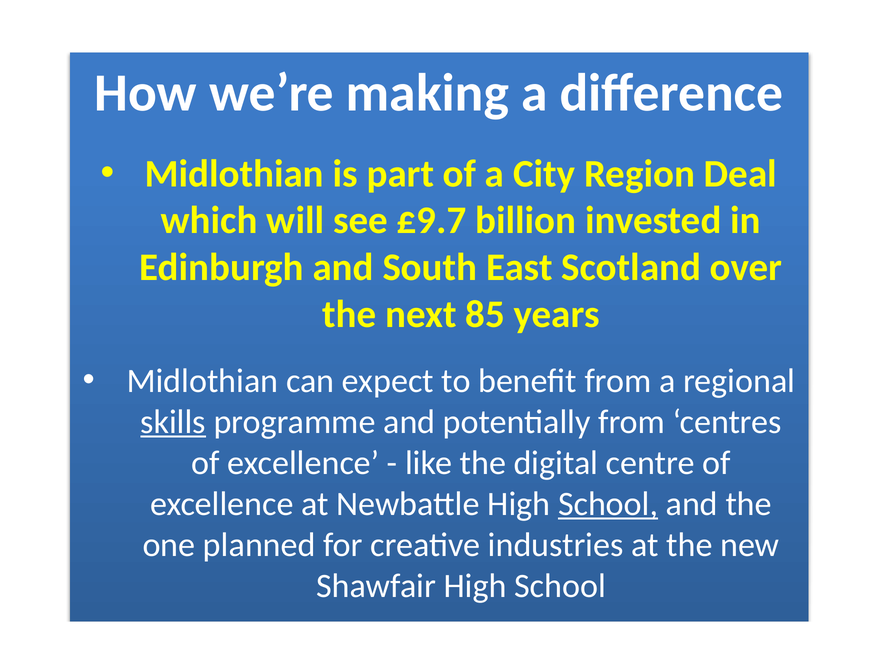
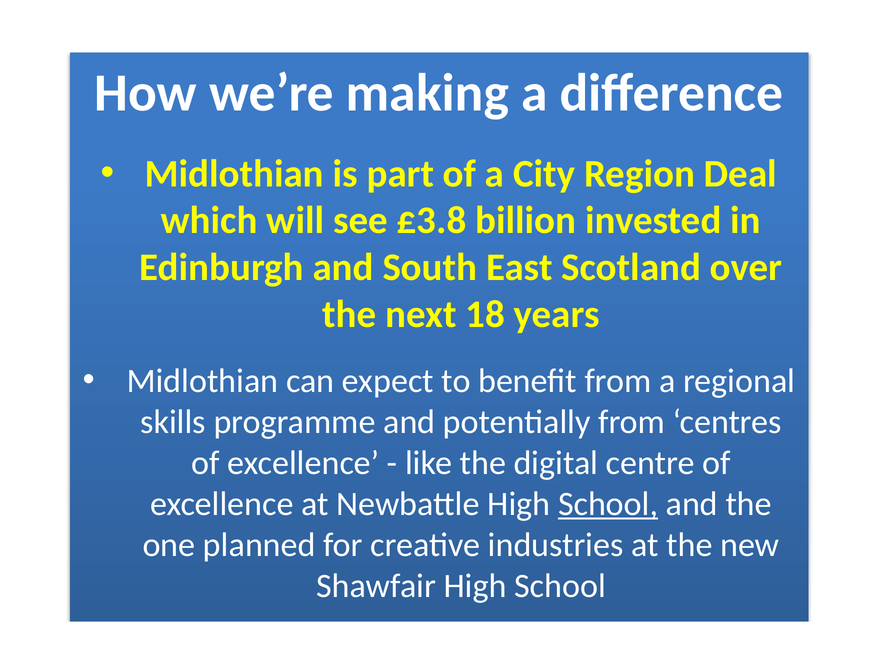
£9.7: £9.7 -> £3.8 (431, 221)
85: 85 -> 18 (485, 314)
skills underline: present -> none (173, 422)
